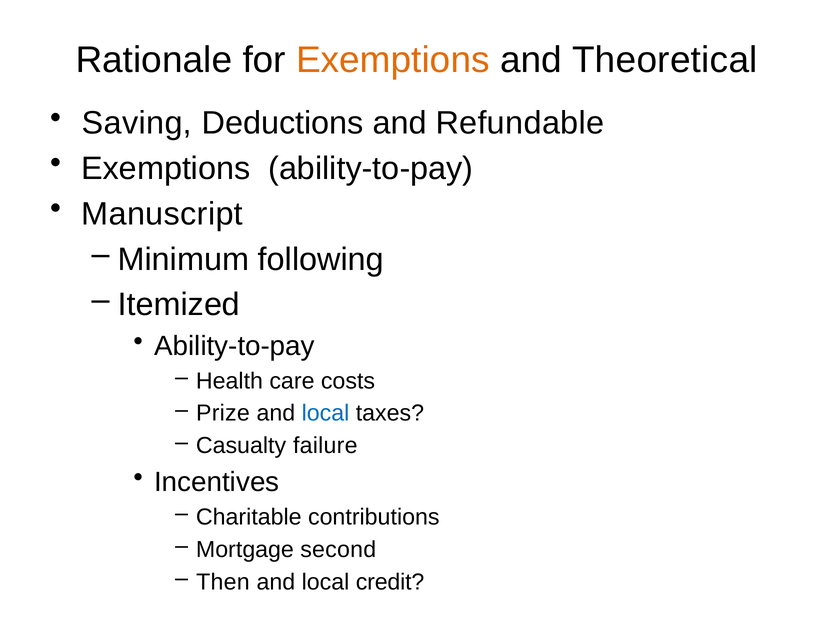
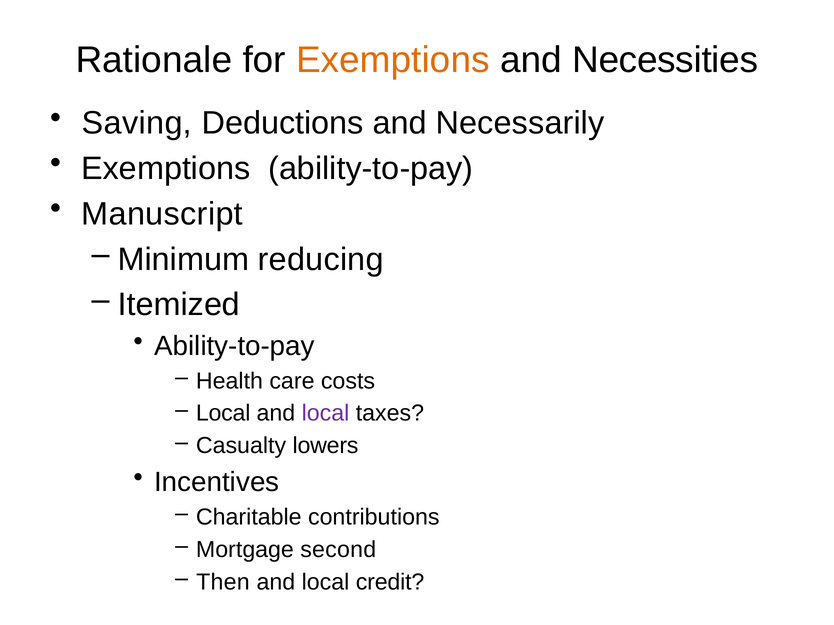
Theoretical: Theoretical -> Necessities (665, 60)
Refundable: Refundable -> Necessarily (520, 123)
following: following -> reducing (321, 260)
Prize: Prize -> Local (223, 414)
local colour: blue -> purple (326, 414)
failure: failure -> lowers (326, 446)
